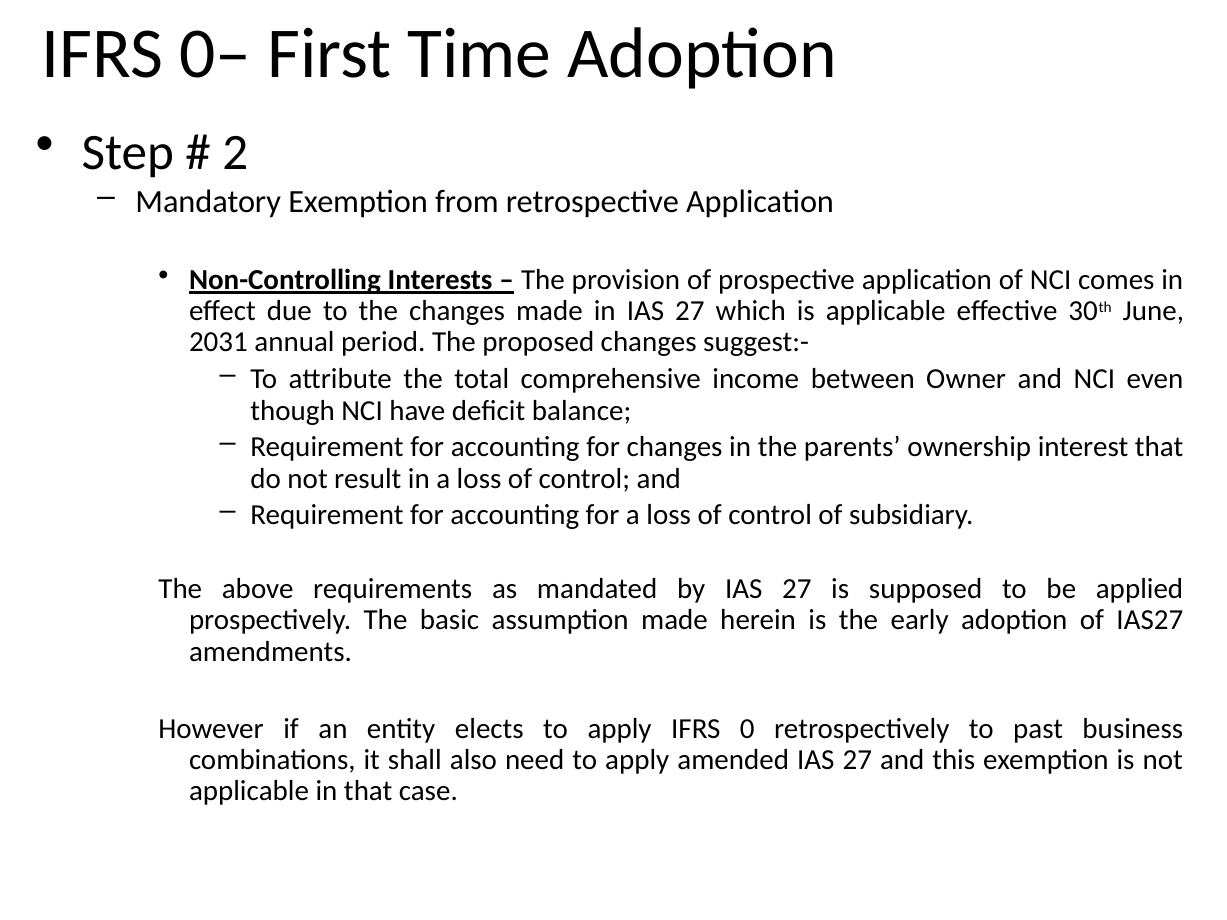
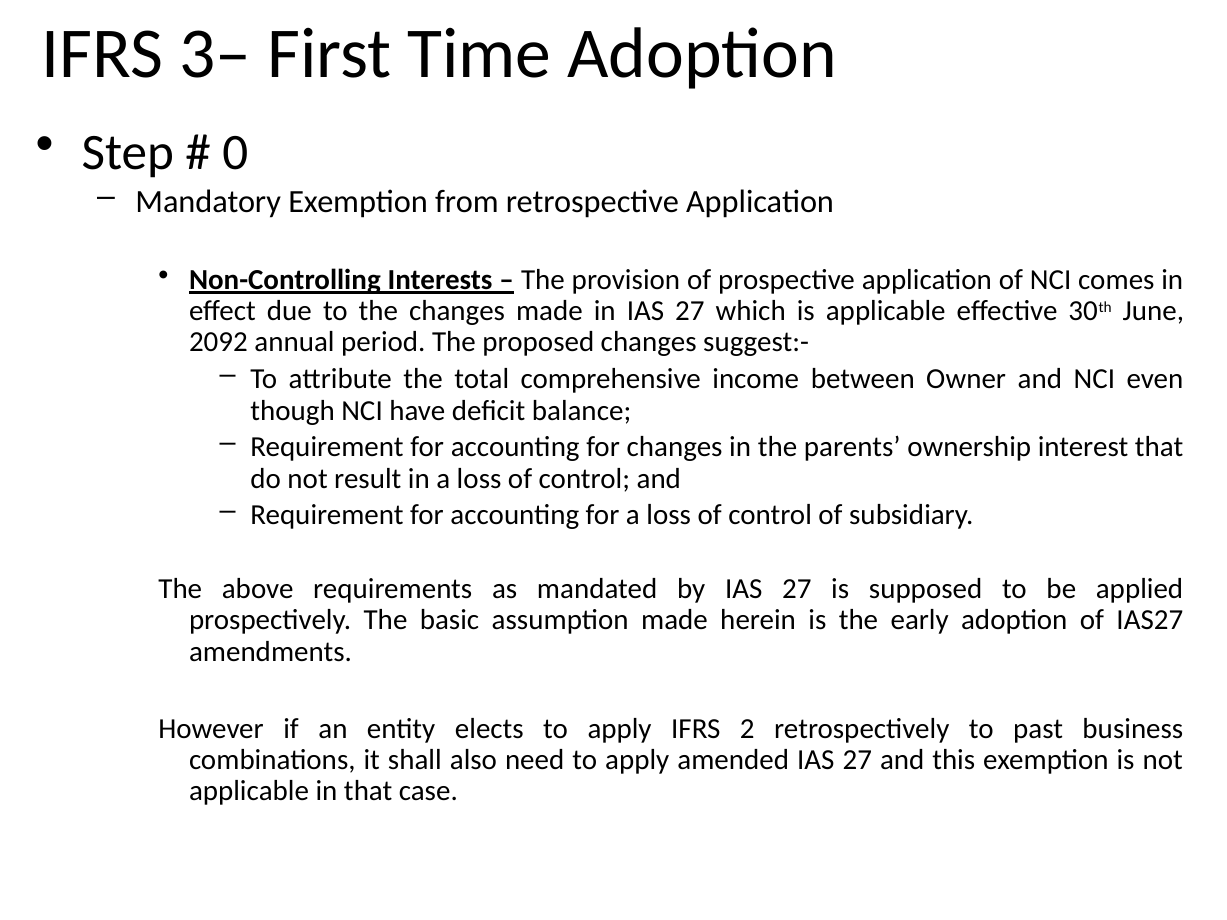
0–: 0– -> 3– (215, 54)
2: 2 -> 0 (235, 153)
2031: 2031 -> 2092 (218, 342)
0: 0 -> 2 (747, 729)
